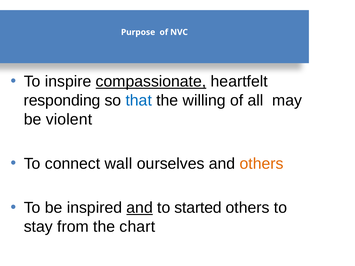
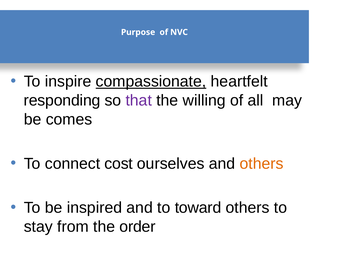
that colour: blue -> purple (139, 101)
violent: violent -> comes (69, 120)
wall: wall -> cost (119, 164)
and underline: present -> none (140, 208)
started: started -> toward (198, 208)
chart: chart -> order (138, 227)
